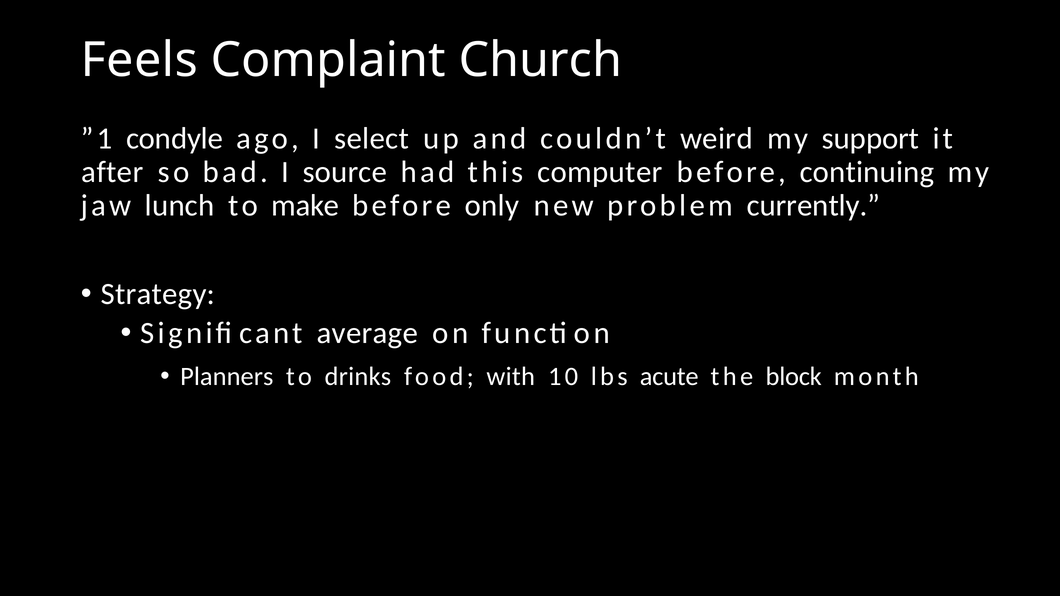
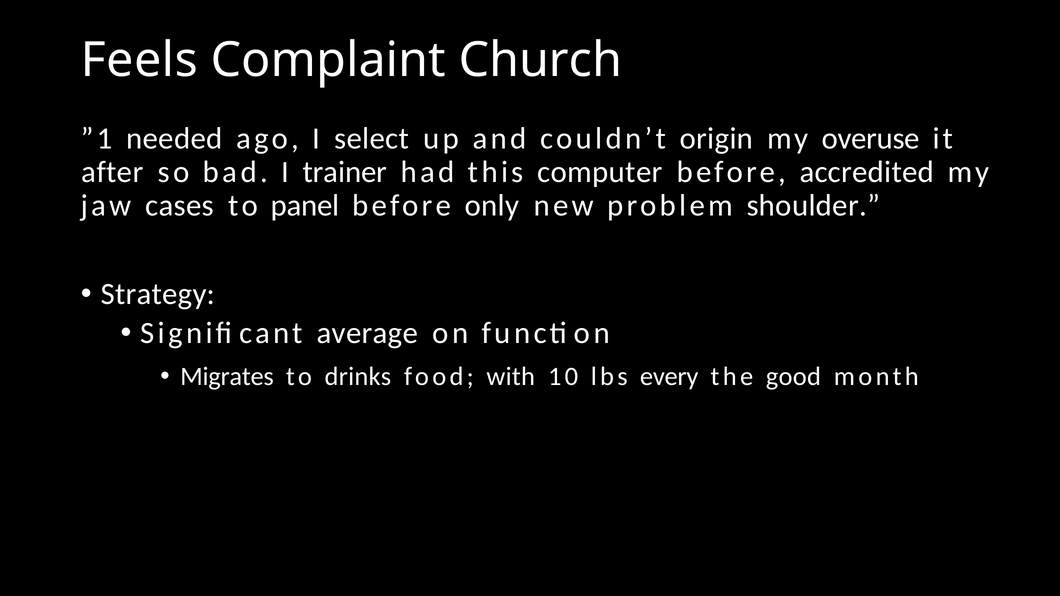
condyle: condyle -> needed (174, 139)
weird: weird -> origin (716, 139)
support: support -> overuse (871, 139)
source: source -> trainer (345, 172)
continuing: continuing -> accredited (867, 172)
lunch: lunch -> cases (180, 206)
make: make -> panel (305, 206)
currently: currently -> shoulder (813, 206)
Planners: Planners -> Migrates (227, 376)
acute: acute -> every (669, 376)
block: block -> good (793, 376)
